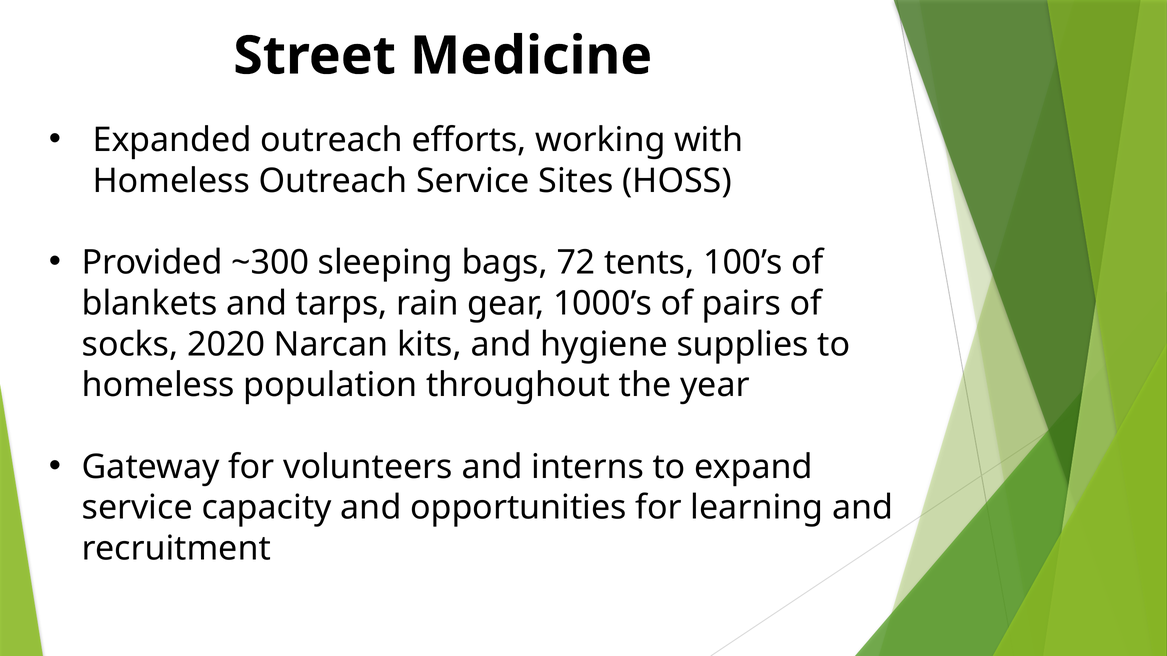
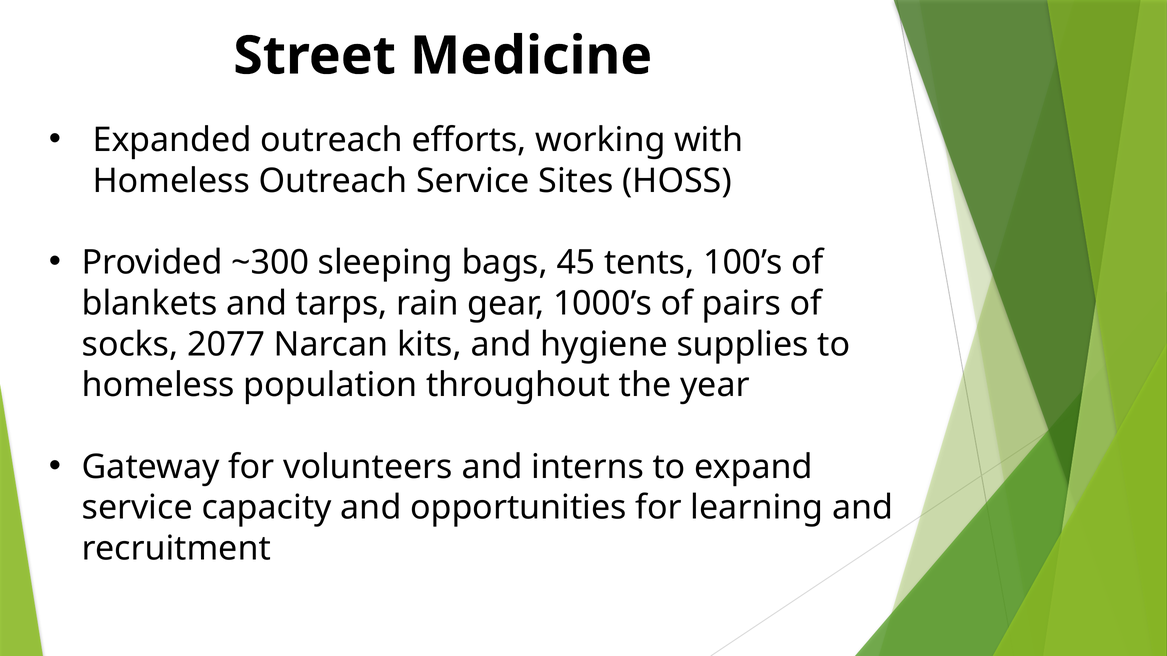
72: 72 -> 45 (576, 263)
2020: 2020 -> 2077 (226, 345)
